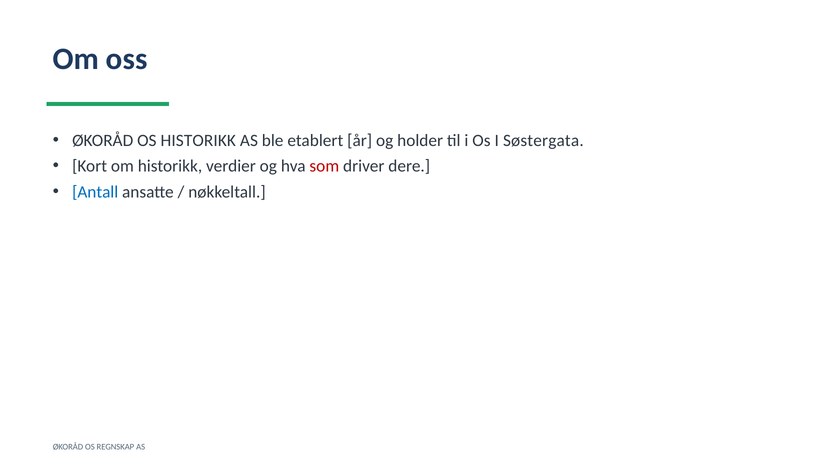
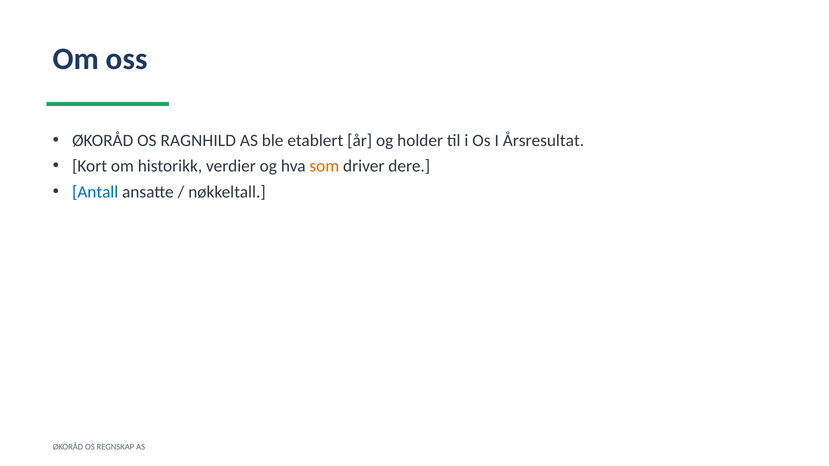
OS HISTORIKK: HISTORIKK -> RAGNHILD (198, 140)
Søstergata: Søstergata -> Årsresultat (543, 140)
som colour: red -> orange (324, 166)
